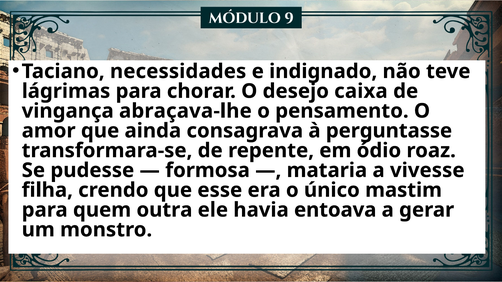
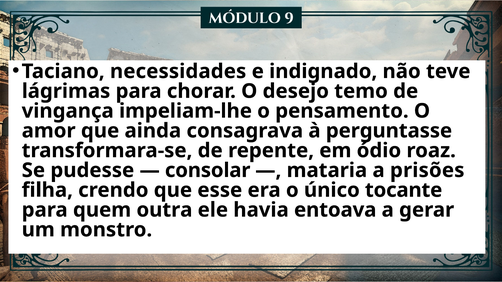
caixa: caixa -> temo (361, 91)
abraçava-lhe: abraçava-lhe -> impeliam-lhe (185, 111)
formosa: formosa -> consolar (208, 171)
vivesse: vivesse -> prisões (427, 171)
mastim: mastim -> tocante (404, 190)
